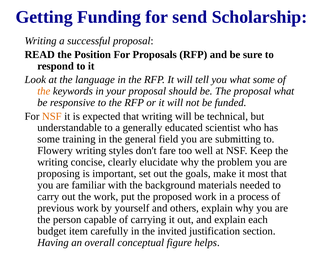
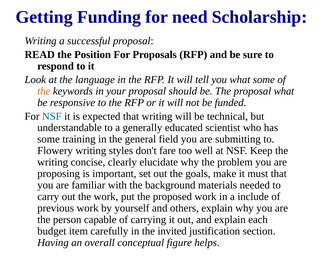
send: send -> need (190, 17)
NSF colour: orange -> blue (52, 116)
most: most -> must (258, 174)
process: process -> include (253, 197)
